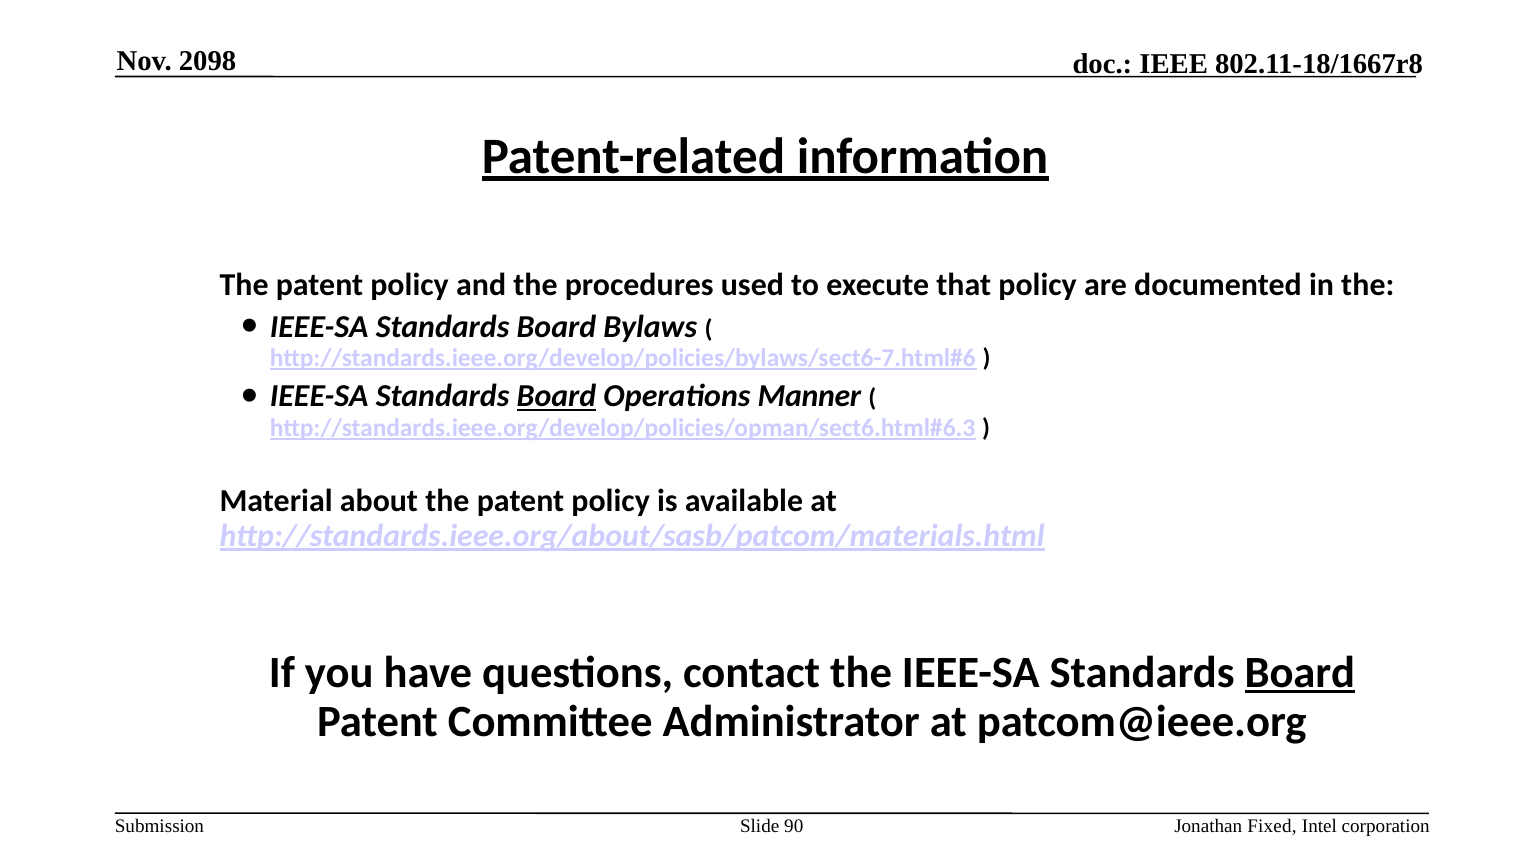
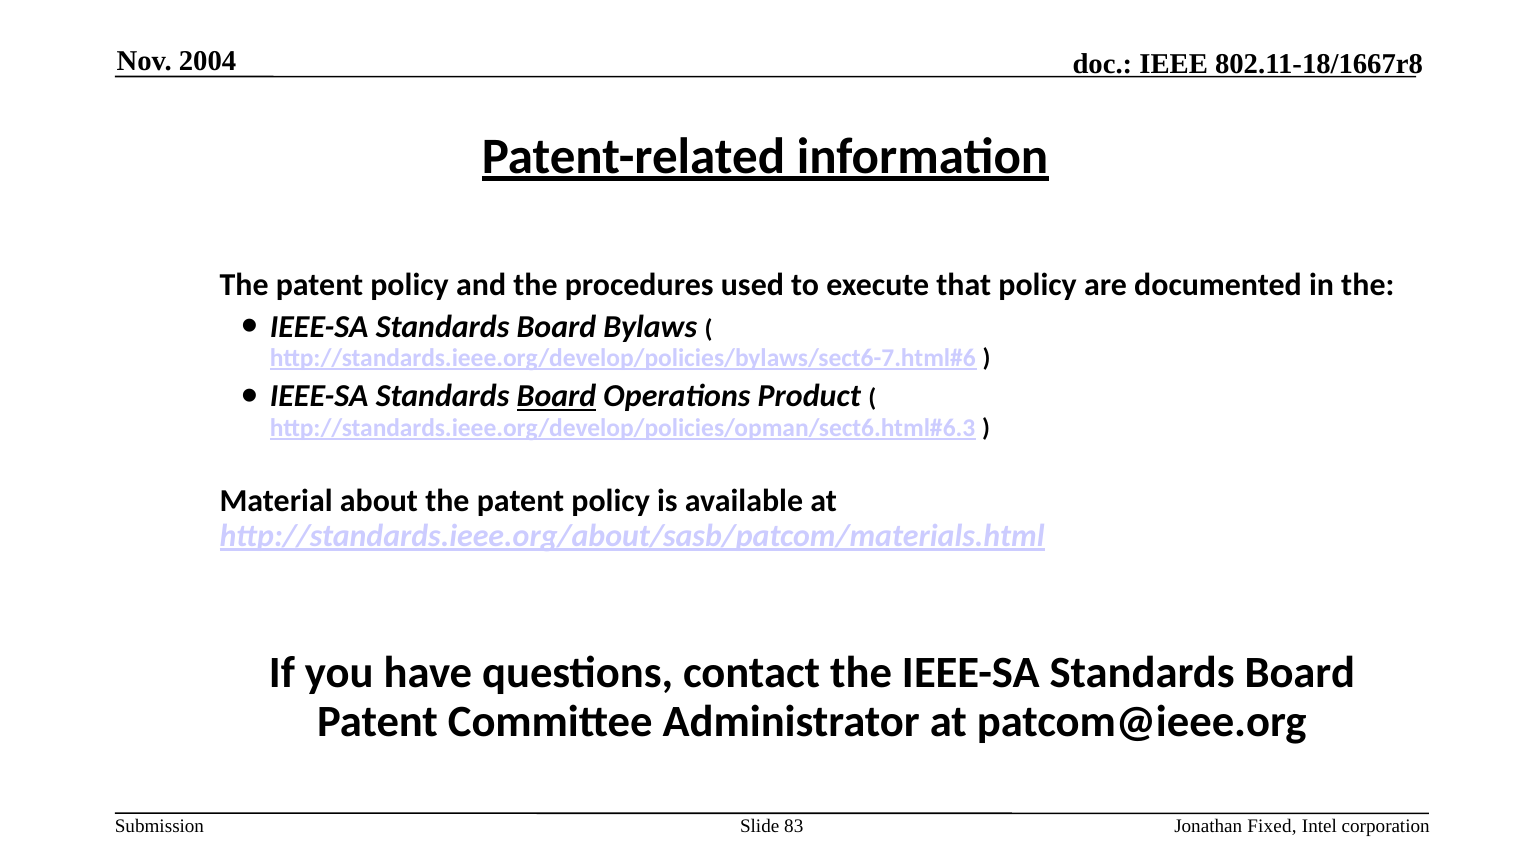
2098: 2098 -> 2004 (208, 61)
Manner: Manner -> Product (809, 396)
Board underline: present -> none (1300, 673)
90: 90 -> 83 (794, 826)
